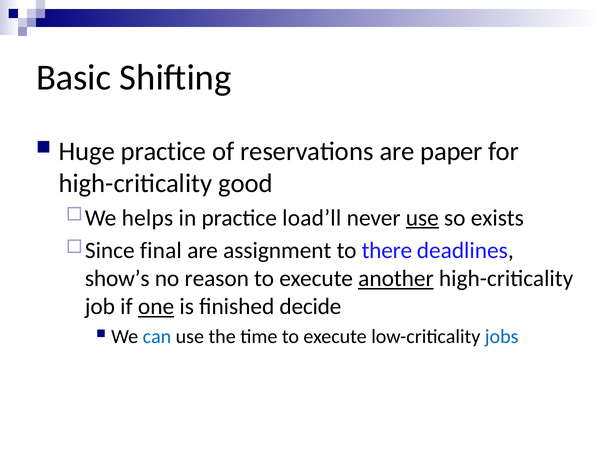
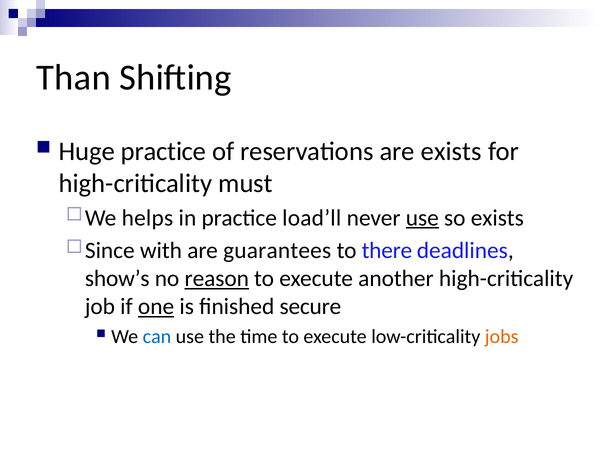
Basic: Basic -> Than (73, 78)
are paper: paper -> exists (451, 151)
good: good -> must (246, 183)
final: final -> with (161, 250)
assignment: assignment -> guarantees (277, 250)
reason underline: none -> present (217, 278)
another underline: present -> none (396, 278)
decide: decide -> secure (310, 307)
jobs colour: blue -> orange (502, 336)
